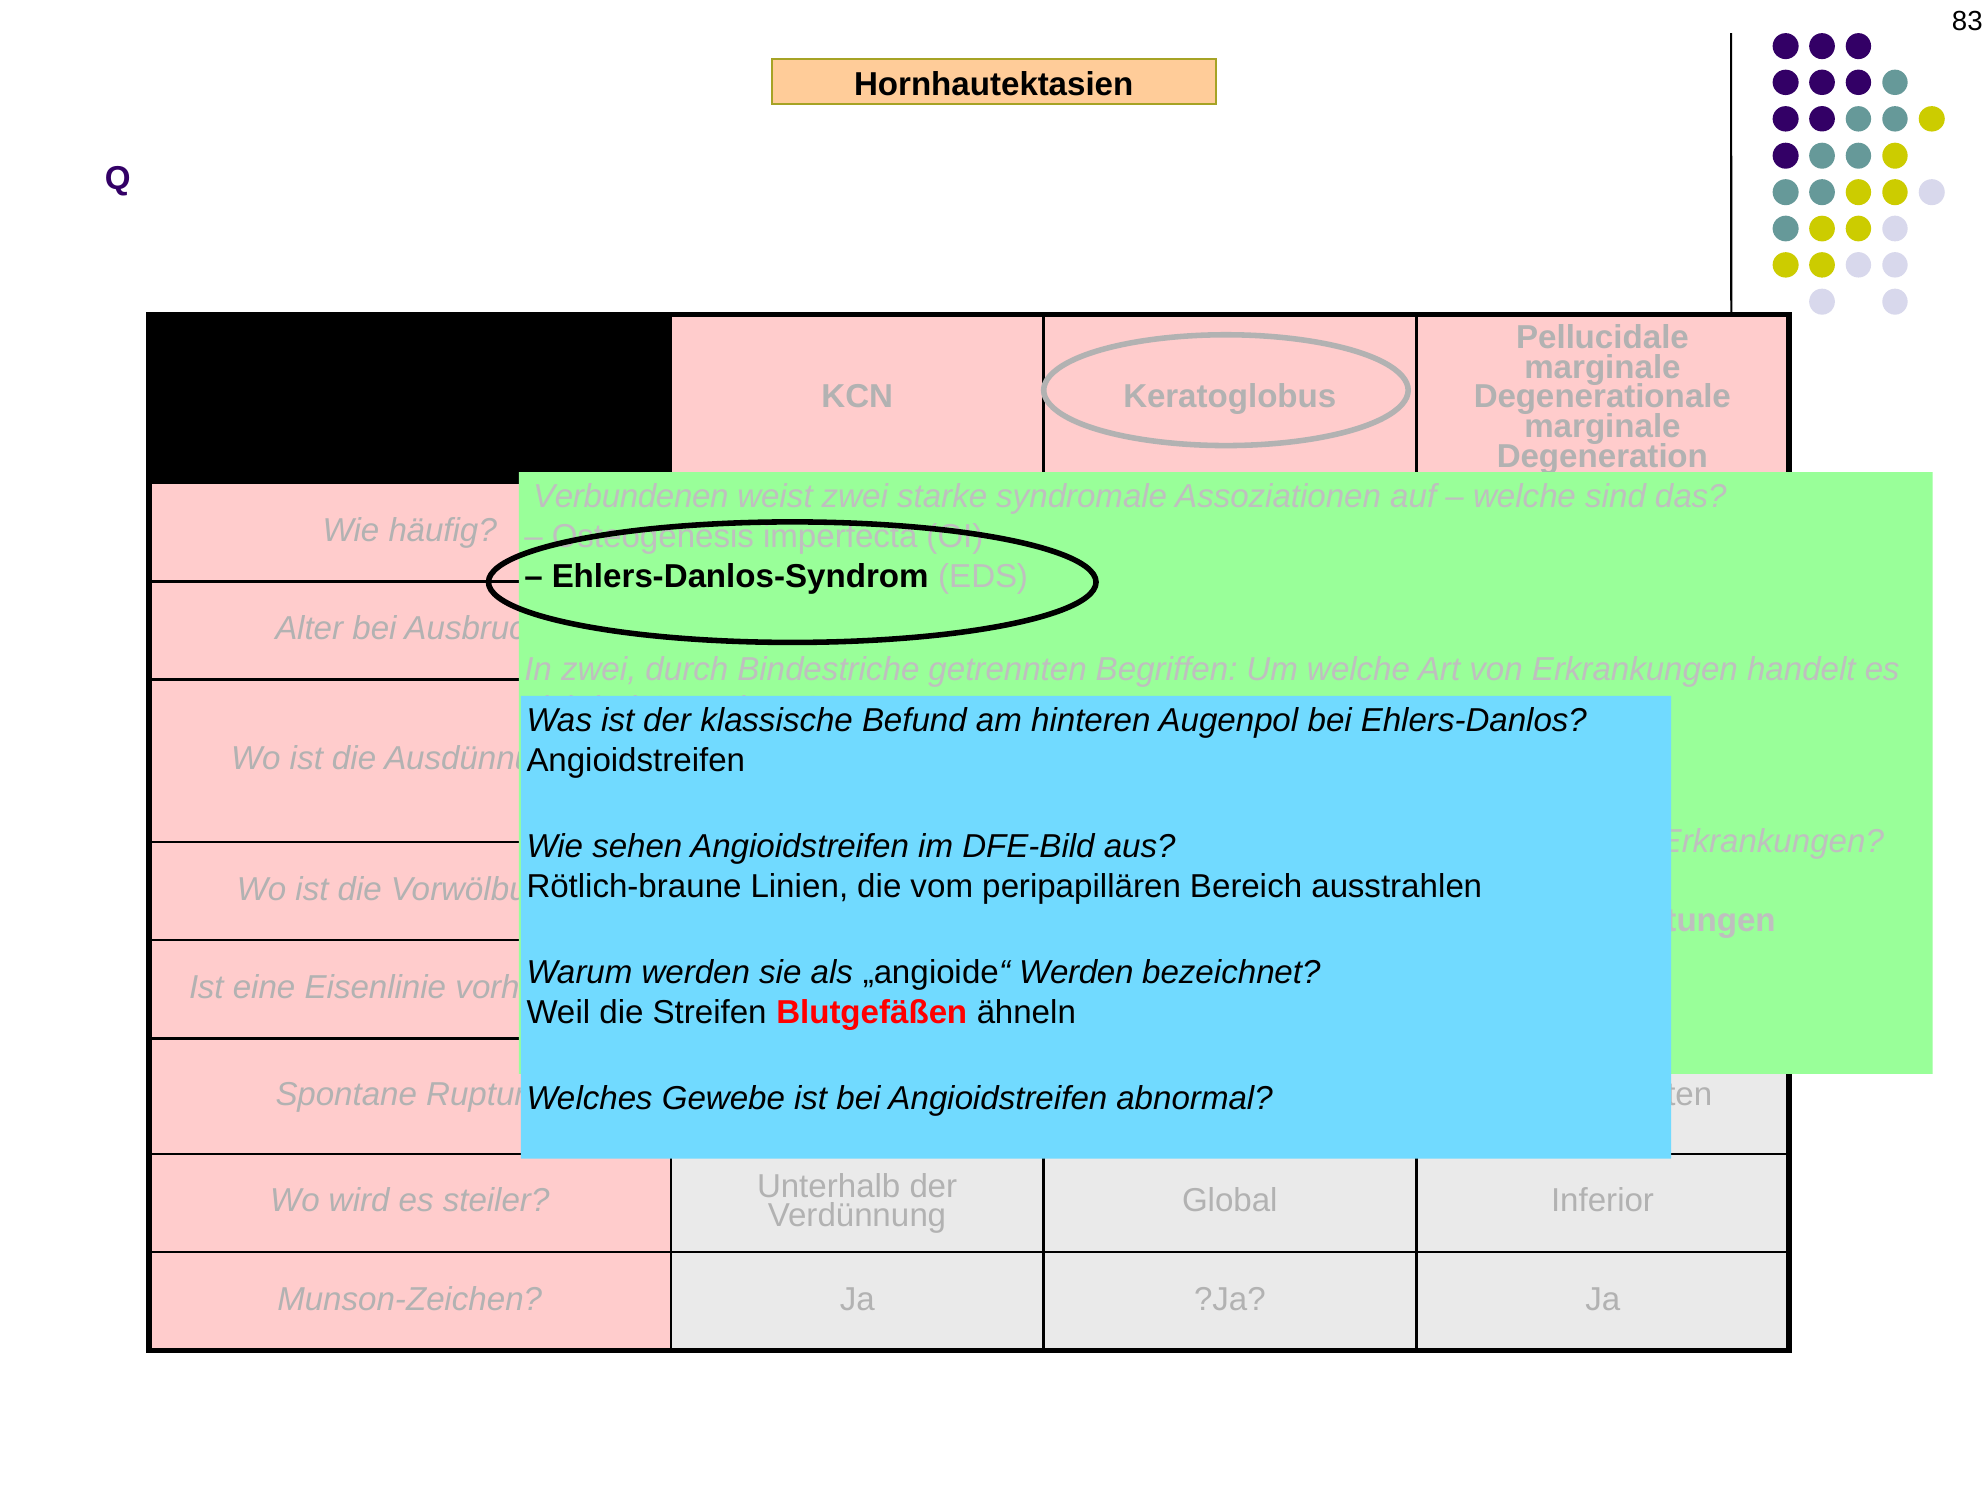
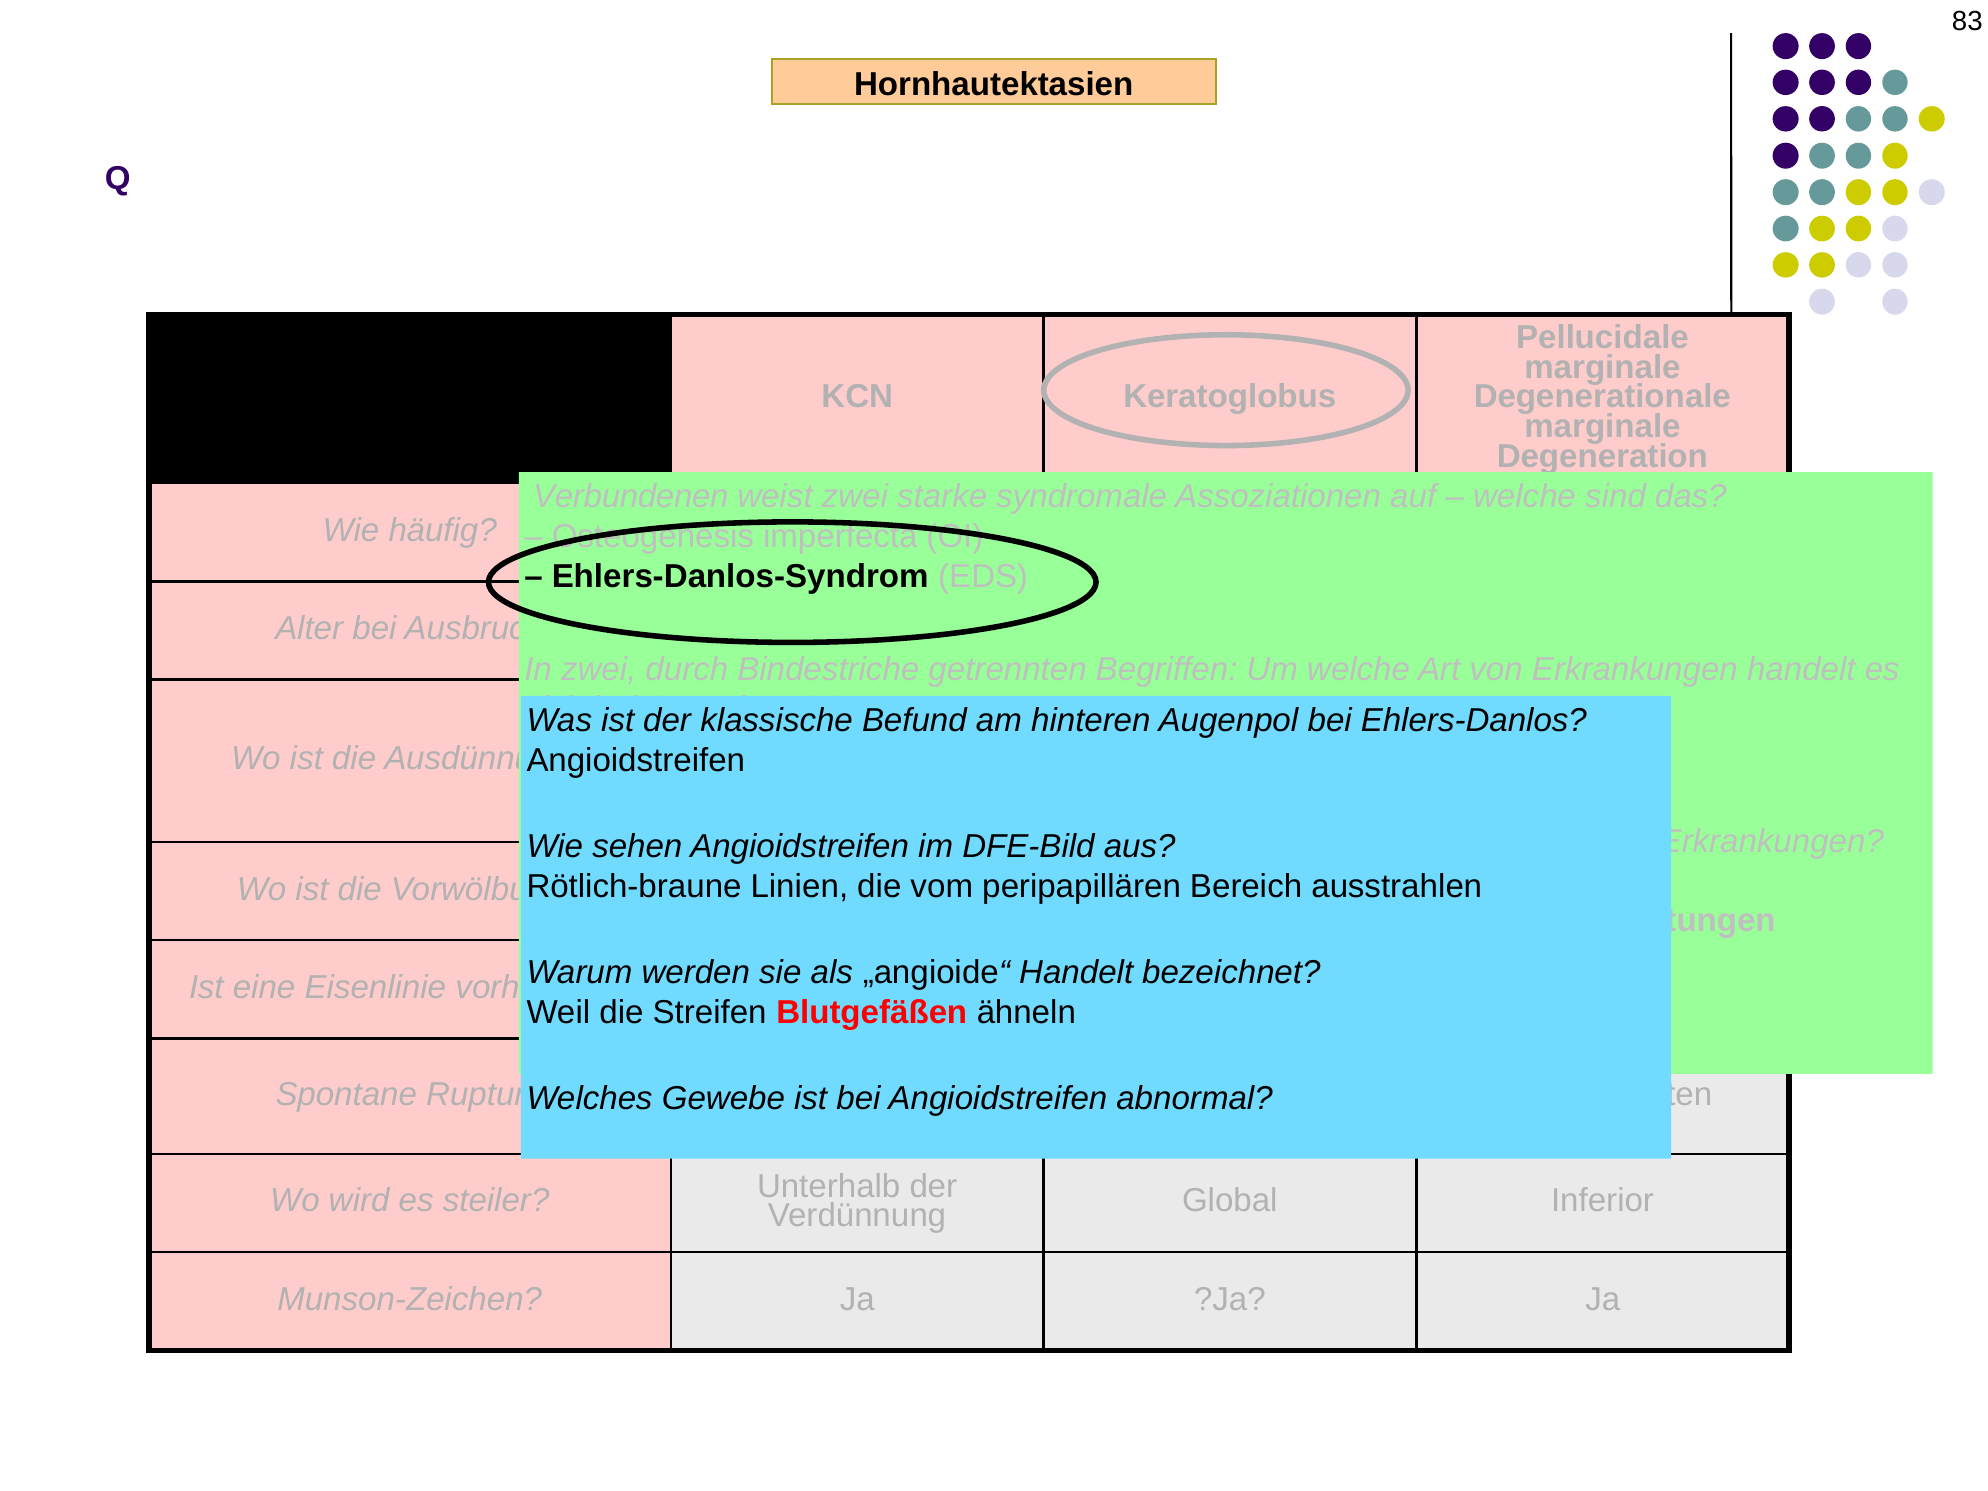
„angioide“ Werden: Werden -> Handelt (1076, 973)
